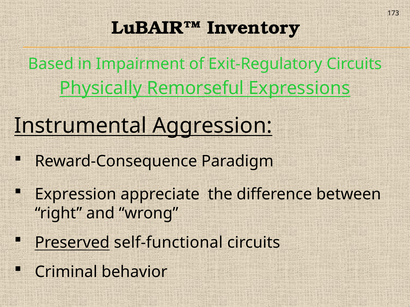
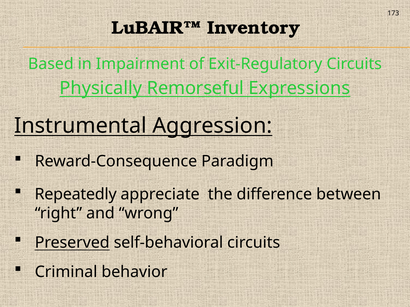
Expression: Expression -> Repeatedly (76, 194)
self-functional: self-functional -> self-behavioral (168, 243)
